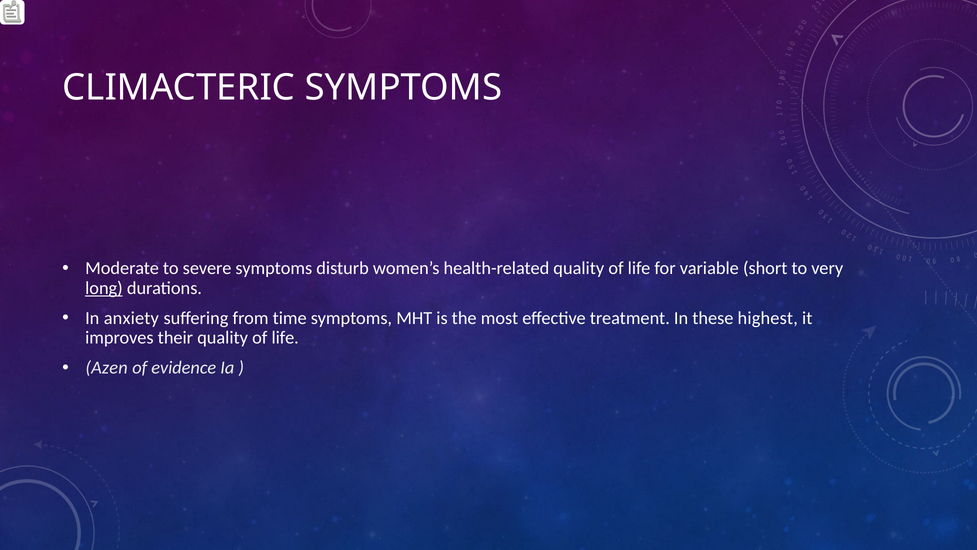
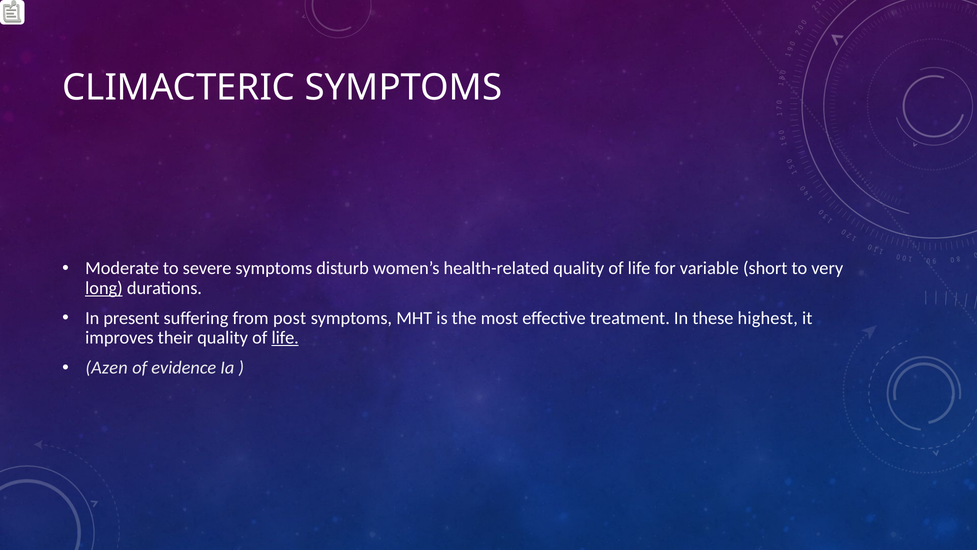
anxiety: anxiety -> present (131, 318)
time: time -> post (290, 318)
life underline: none -> present (285, 338)
